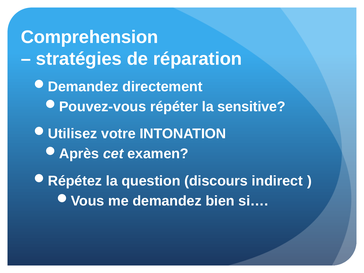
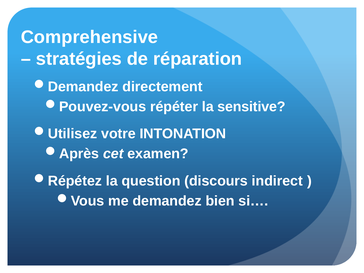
Comprehension: Comprehension -> Comprehensive (89, 37)
